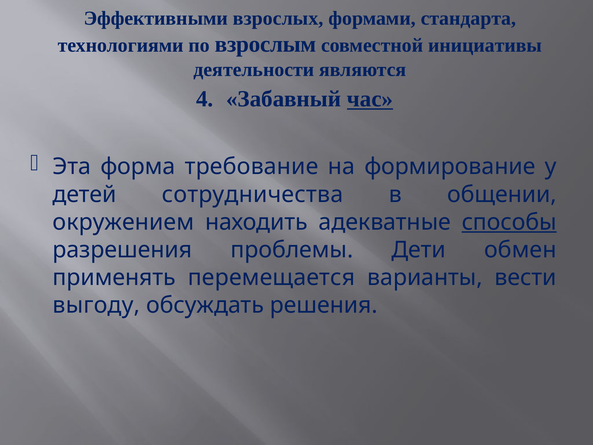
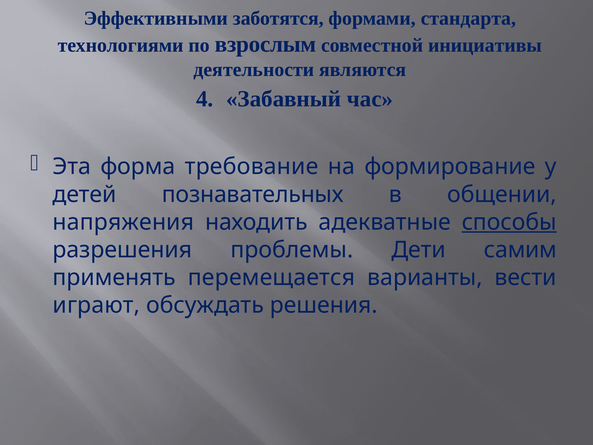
взрослых: взрослых -> заботятся (278, 18)
час underline: present -> none (370, 99)
сотрудничества: сотрудничества -> познавательных (253, 194)
окружением: окружением -> напряжения (123, 222)
обмен: обмен -> самим (520, 250)
выгоду: выгоду -> играют (96, 305)
